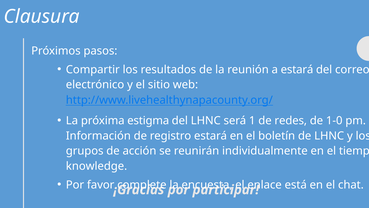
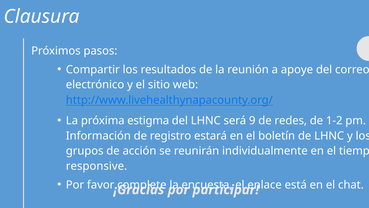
a estará: estará -> apoye (297, 69)
1: 1 -> 9 (252, 120)
1-0: 1-0 -> 1-2 (334, 120)
knowledge: knowledge -> responsive (97, 166)
